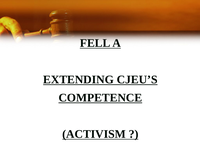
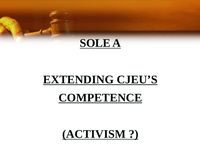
FELL: FELL -> SOLE (95, 43)
